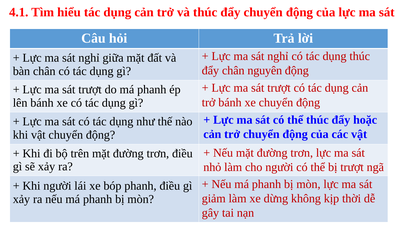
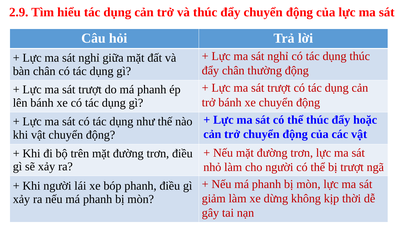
4.1: 4.1 -> 2.9 (19, 12)
nguyên: nguyên -> thường (265, 70)
